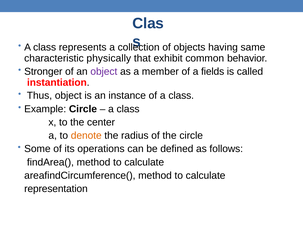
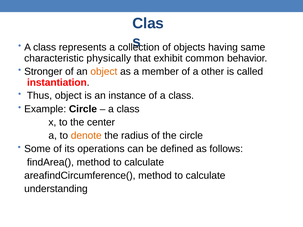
object colour: purple -> orange (104, 72)
fields: fields -> other (213, 72)
representation: representation -> understanding (56, 189)
